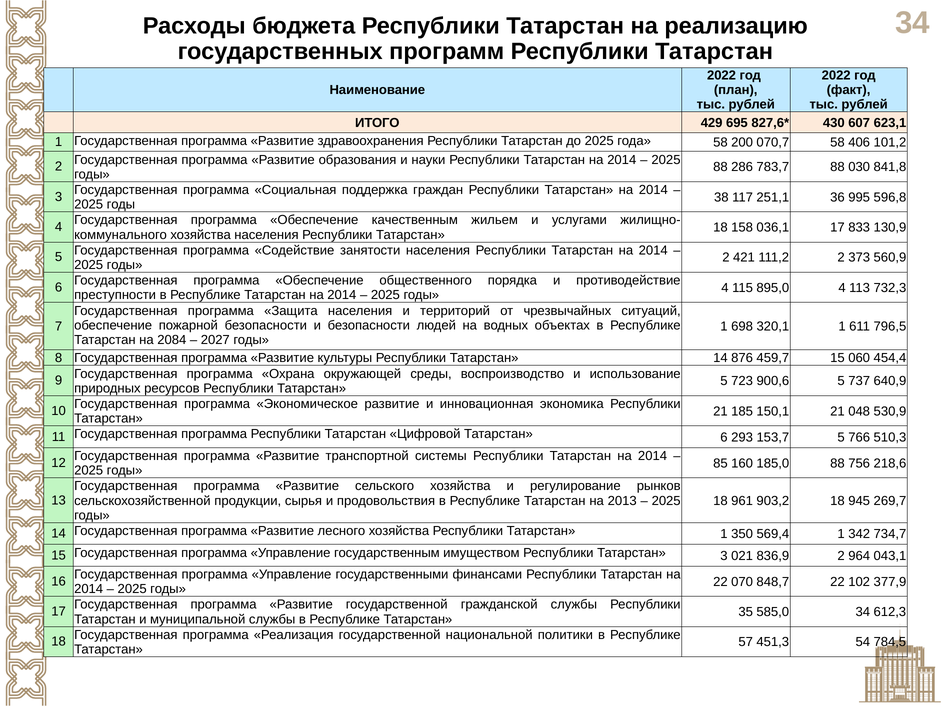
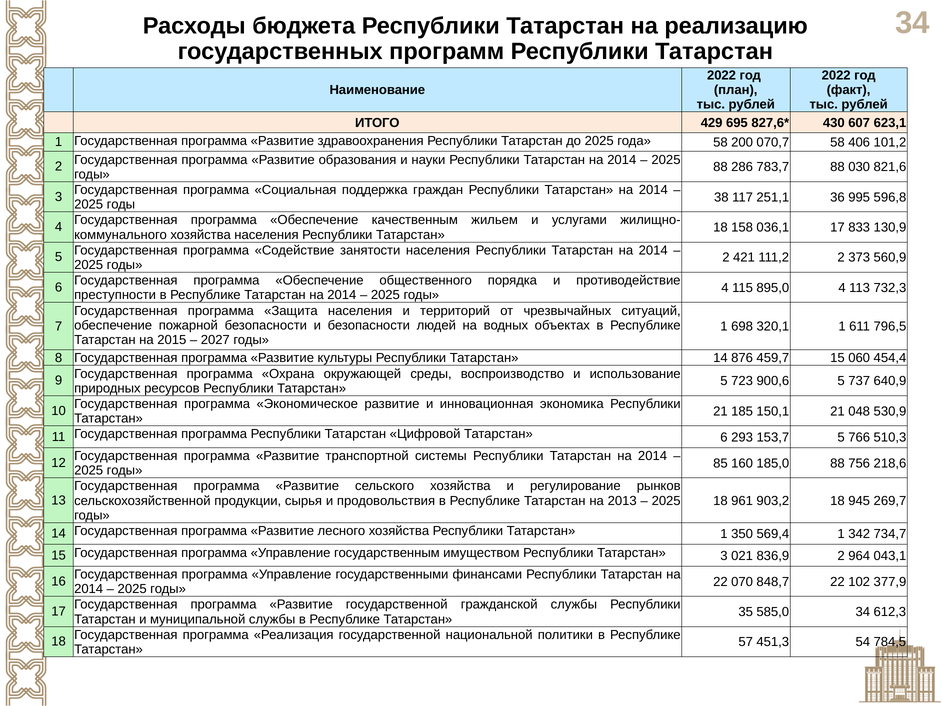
841,8: 841,8 -> 821,6 (890, 167)
2084: 2084 -> 2015 (172, 340)
